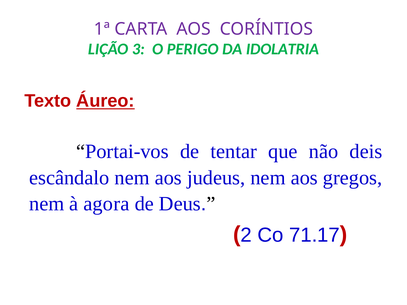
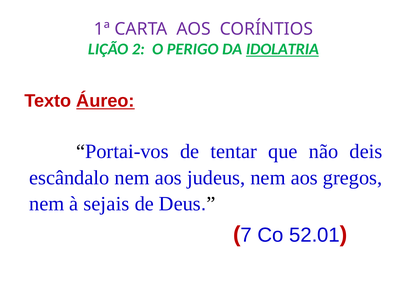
3: 3 -> 2 (138, 49)
IDOLATRIA underline: none -> present (282, 49)
agora: agora -> sejais (106, 204)
2: 2 -> 7 (246, 235)
71.17: 71.17 -> 52.01 (315, 235)
